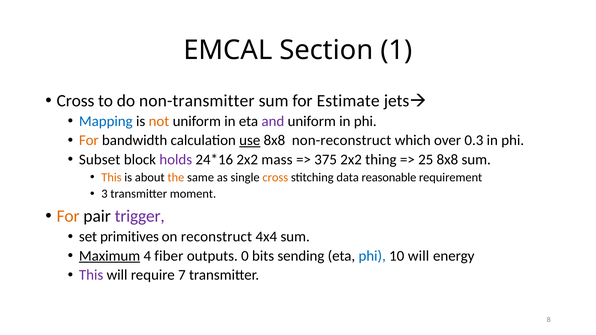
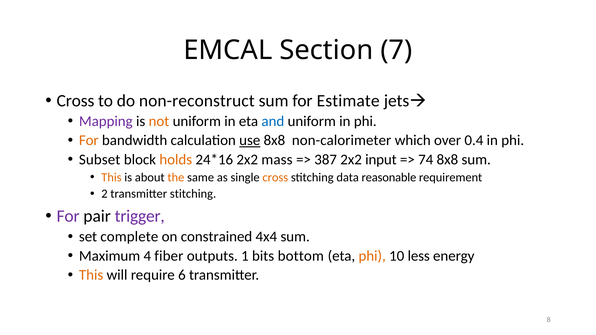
1: 1 -> 7 (396, 50)
non-transmitter: non-transmitter -> non-reconstruct (197, 101)
Mapping colour: blue -> purple (106, 121)
and colour: purple -> blue (273, 121)
non-reconstruct: non-reconstruct -> non-calorimeter (342, 140)
0.3: 0.3 -> 0.4 (474, 140)
holds colour: purple -> orange (176, 160)
375: 375 -> 387 (326, 160)
thing: thing -> input (381, 160)
25: 25 -> 74 (426, 160)
3: 3 -> 2 (104, 194)
transmitter moment: moment -> stitching (193, 194)
For colour: orange -> purple (68, 216)
primitives: primitives -> complete (129, 237)
reconstruct: reconstruct -> constrained (217, 237)
Maximum underline: present -> none (110, 256)
0: 0 -> 1 (245, 256)
sending: sending -> bottom (301, 256)
phi colour: blue -> orange (372, 256)
10 will: will -> less (419, 256)
This colour: purple -> orange (91, 275)
7: 7 -> 6 (182, 275)
